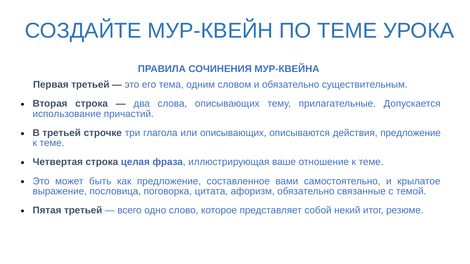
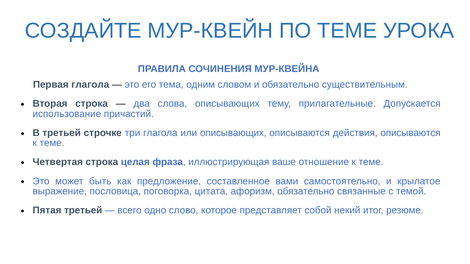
Первая третьей: третьей -> глагола (90, 85)
действия предложение: предложение -> описываются (411, 133)
